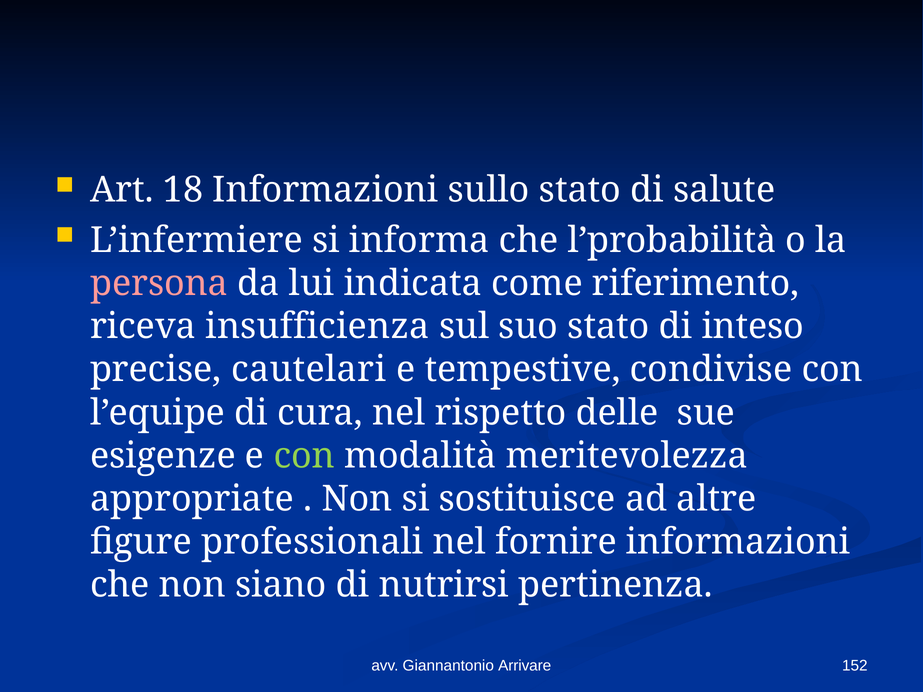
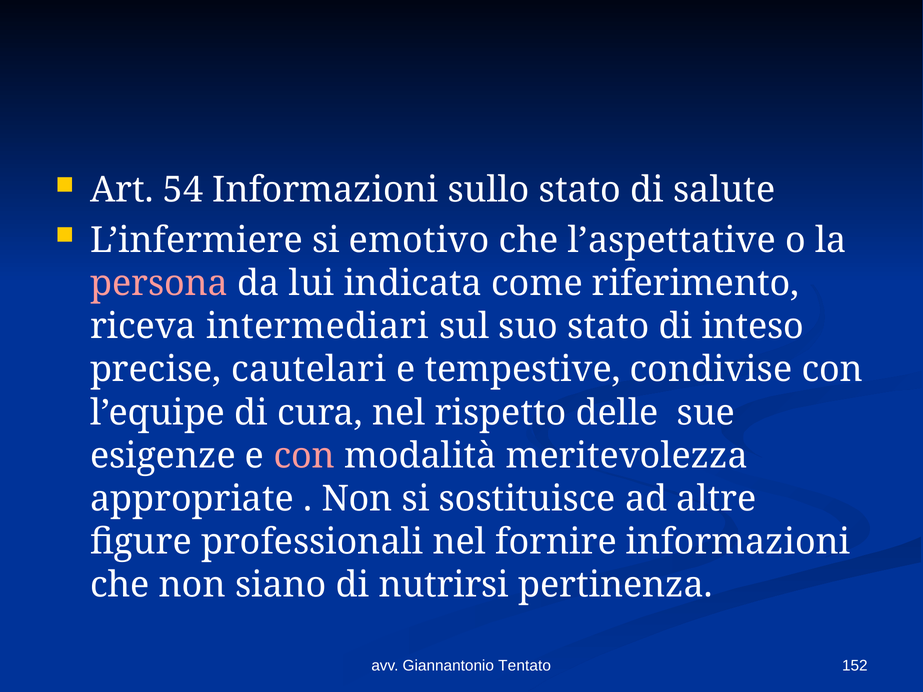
18: 18 -> 54 (183, 190)
informa: informa -> emotivo (419, 240)
l’probabilità: l’probabilità -> l’aspettative (672, 240)
insufficienza: insufficienza -> intermediari (317, 327)
con colour: light green -> pink (304, 456)
Arrivare: Arrivare -> Tentato (525, 666)
